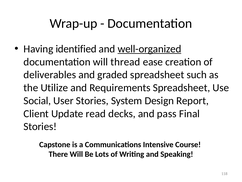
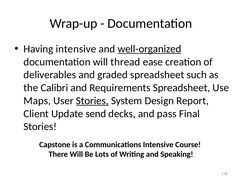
Having identified: identified -> intensive (76, 49)
Utilize: Utilize -> Calibri (54, 88)
Social: Social -> Maps (37, 100)
Stories underline: none -> present (92, 100)
read: read -> send (96, 113)
